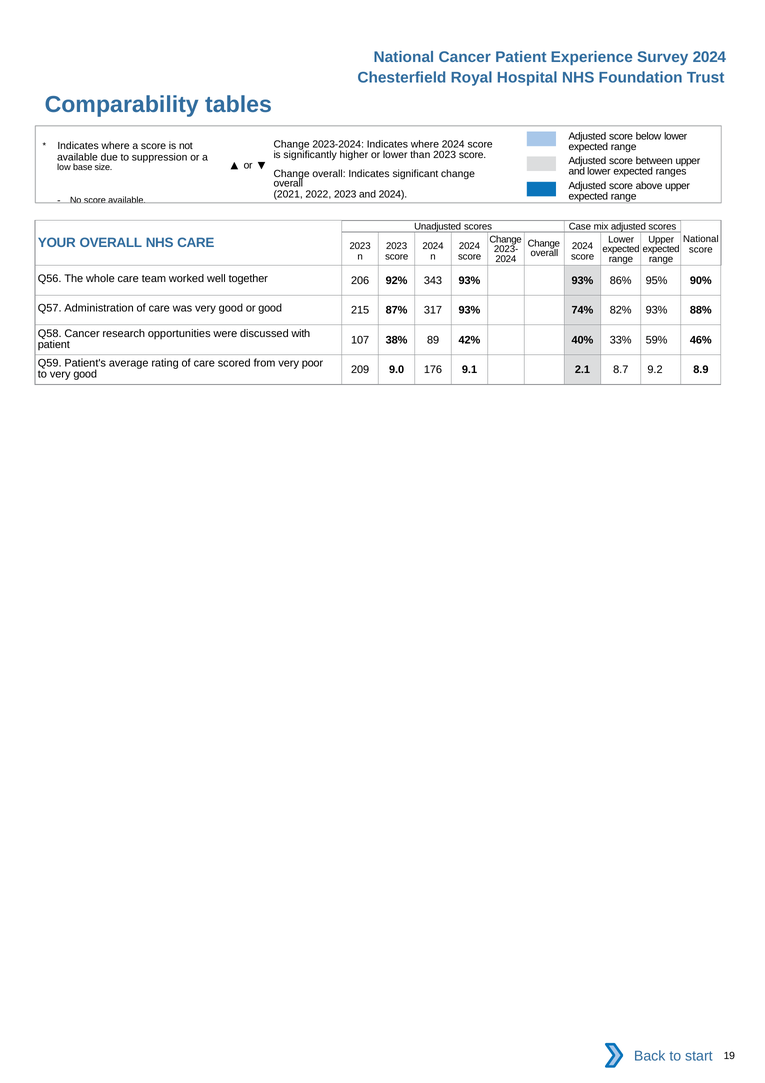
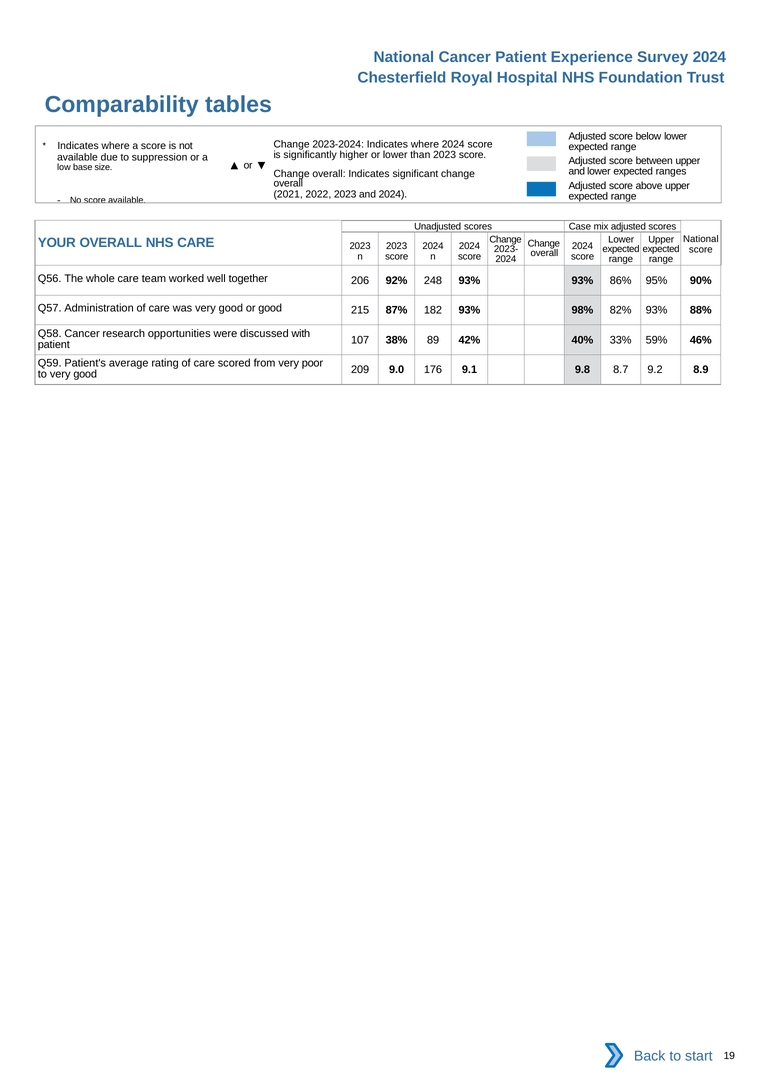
343: 343 -> 248 (433, 280)
317: 317 -> 182 (433, 310)
74%: 74% -> 98% (582, 310)
2.1: 2.1 -> 9.8 (582, 370)
